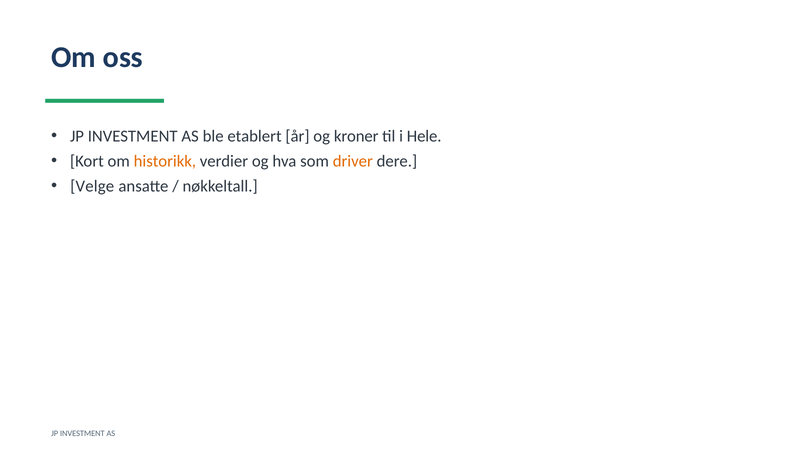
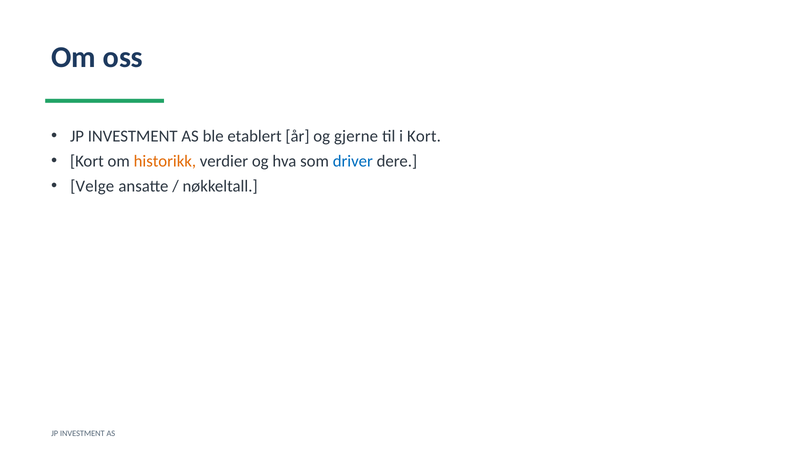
kroner: kroner -> gjerne (356, 136)
i Hele: Hele -> Kort (424, 136)
driver colour: orange -> blue (353, 161)
